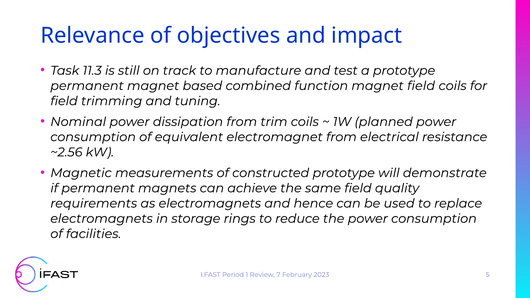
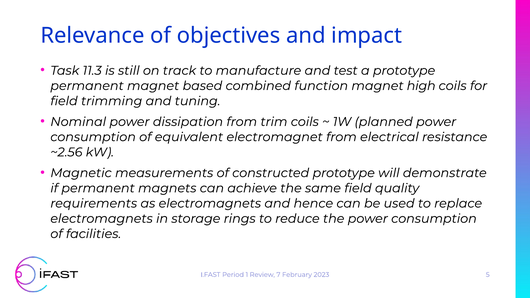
magnet field: field -> high (421, 86)
